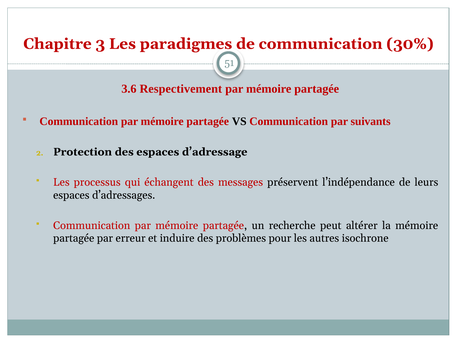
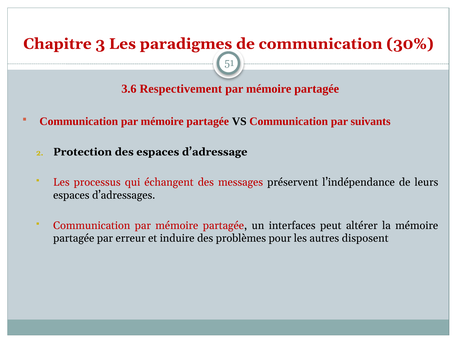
recherche: recherche -> interfaces (292, 225)
isochrone: isochrone -> disposent (365, 238)
